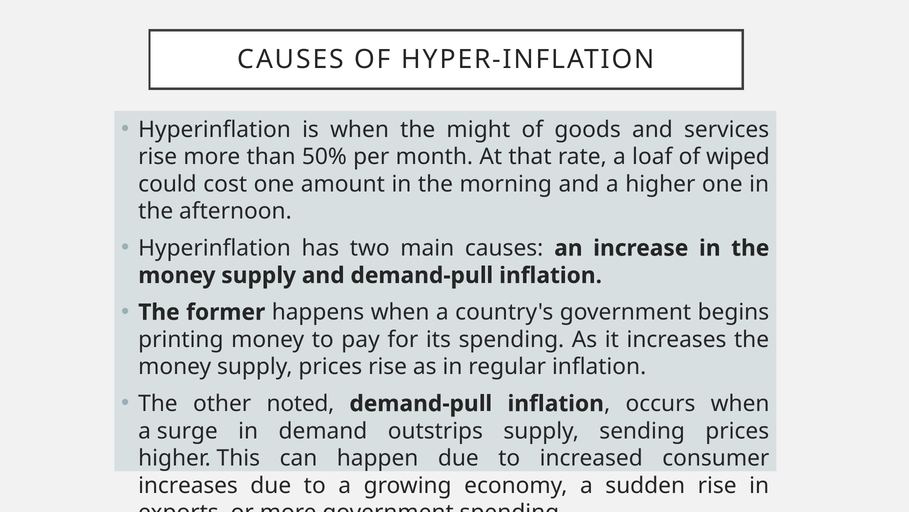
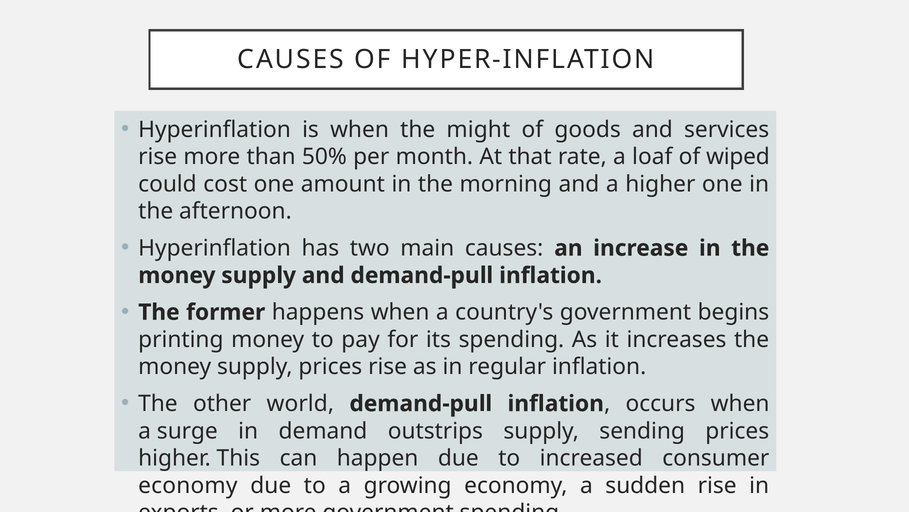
noted: noted -> world (300, 403)
increases: increases -> economy (188, 485)
